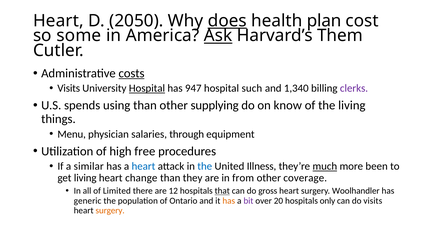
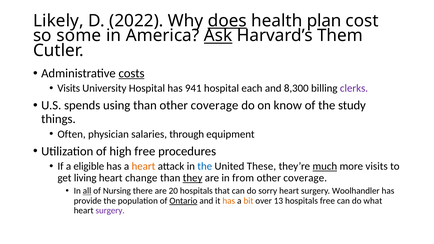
Heart: Heart -> Likely (58, 21)
2050: 2050 -> 2022 (136, 21)
Hospital underline: present -> none (147, 88)
947: 947 -> 941 (193, 88)
such: such -> each (252, 88)
1,340: 1,340 -> 8,300 (296, 88)
than other supplying: supplying -> coverage (215, 106)
the living: living -> study (352, 106)
Menu: Menu -> Often (72, 134)
similar: similar -> eligible (89, 166)
heart colour: blue -> orange (143, 166)
Illness: Illness -> These (261, 166)
more been: been -> visits (377, 166)
they underline: none -> present (193, 178)
all underline: none -> present (87, 191)
Limited: Limited -> Nursing (117, 191)
12: 12 -> 20 (173, 191)
that underline: present -> none (222, 191)
gross: gross -> sorry (268, 191)
generic: generic -> provide (88, 201)
Ontario underline: none -> present (183, 201)
bit colour: purple -> orange (248, 201)
20: 20 -> 13 (278, 201)
hospitals only: only -> free (327, 201)
do visits: visits -> what (373, 201)
surgery colour: orange -> purple (110, 211)
